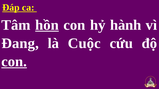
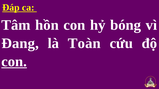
hồn underline: present -> none (47, 25)
hành: hành -> bóng (126, 25)
Cuộc: Cuộc -> Toàn (84, 43)
